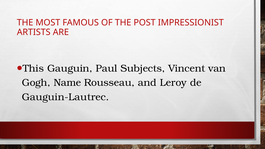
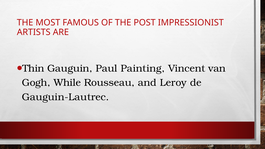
This: This -> Thin (33, 68)
Subjects: Subjects -> Painting (143, 68)
Name: Name -> While (67, 83)
